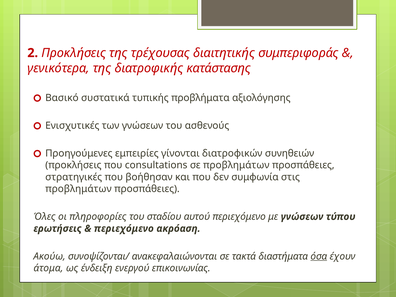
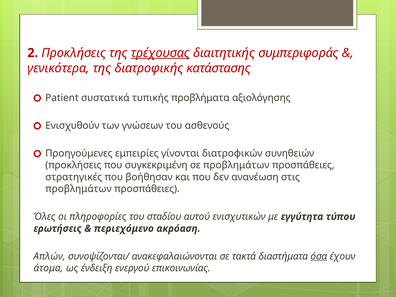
τρέχουσας underline: none -> present (160, 53)
Βασικό: Βασικό -> Patient (62, 98)
Ενισχυτικές: Ενισχυτικές -> Ενισχυθούν (72, 126)
consultations: consultations -> συγκεκριμένη (156, 165)
συμφωνία: συμφωνία -> ανανέωση (255, 177)
αυτού περιεχόμενο: περιεχόμενο -> ενισχυτικών (239, 217)
με γνώσεων: γνώσεων -> εγγύτητα (302, 217)
Ακούω: Ακούω -> Απλών (49, 256)
